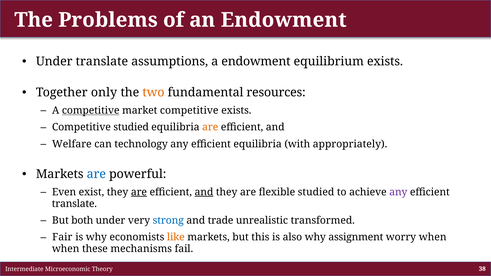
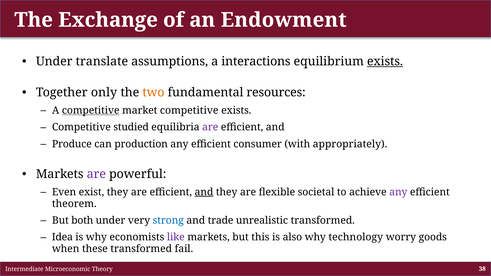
Problems: Problems -> Exchange (108, 20)
a endowment: endowment -> interactions (256, 61)
exists underline: none -> present (385, 61)
are colour: orange -> purple (210, 127)
Welfare: Welfare -> Produce (72, 144)
technology: technology -> production (141, 144)
efficient equilibria: equilibria -> consumer (258, 144)
are colour: blue -> purple (96, 174)
are underline: present -> none (139, 192)
flexible studied: studied -> societal (316, 192)
translate: translate -> theorem (74, 204)
Fair: Fair -> Idea (62, 237)
like colour: orange -> purple (176, 237)
assignment: assignment -> technology (356, 237)
worry when: when -> goods (433, 237)
these mechanisms: mechanisms -> transformed (141, 249)
